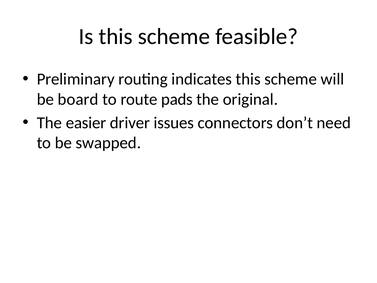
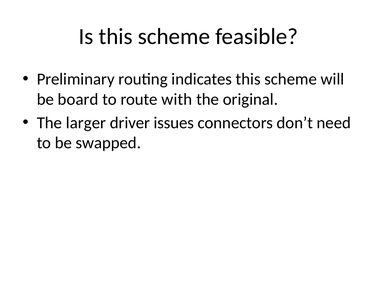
pads: pads -> with (177, 99)
easier: easier -> larger (86, 123)
